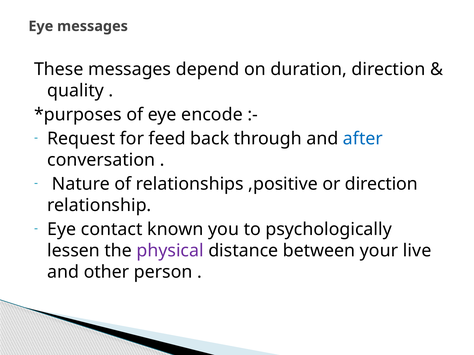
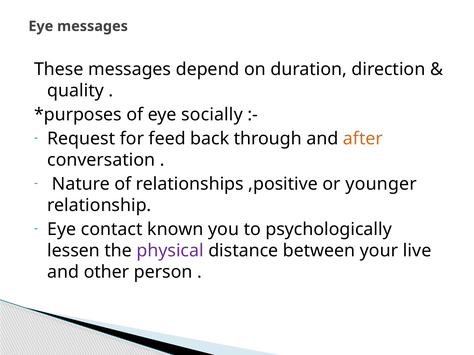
encode: encode -> socially (212, 115)
after colour: blue -> orange (363, 139)
or direction: direction -> younger (381, 184)
